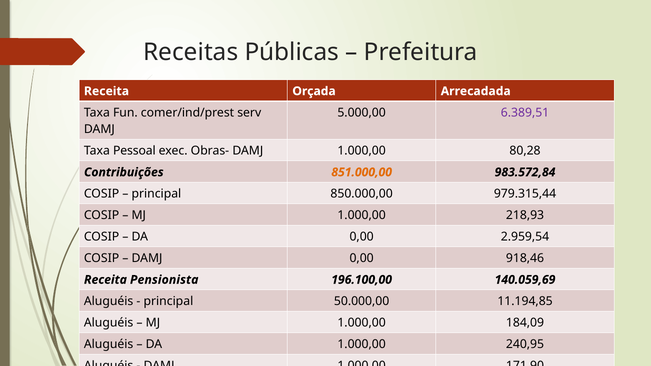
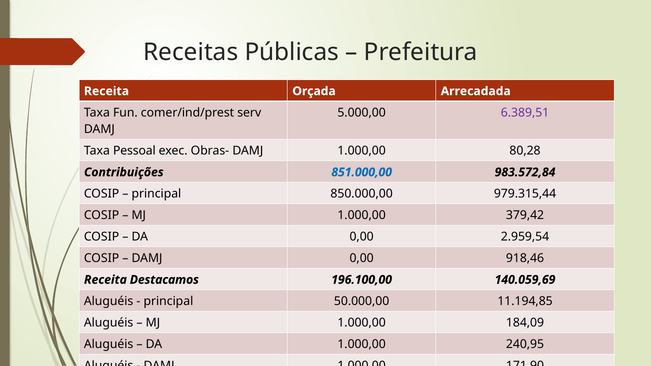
851.000,00 colour: orange -> blue (362, 172)
218,93: 218,93 -> 379,42 (525, 215)
Pensionista: Pensionista -> Destacamos (164, 280)
